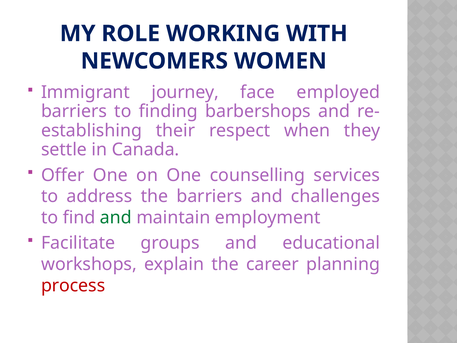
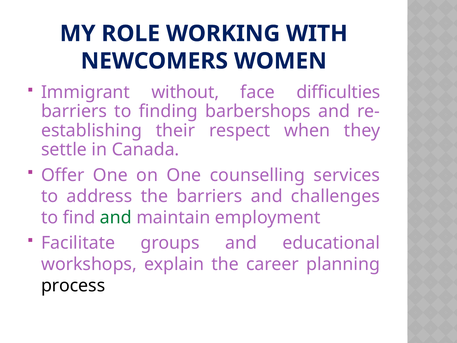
journey: journey -> without (185, 92)
employed: employed -> difficulties (338, 92)
process colour: red -> black (73, 285)
